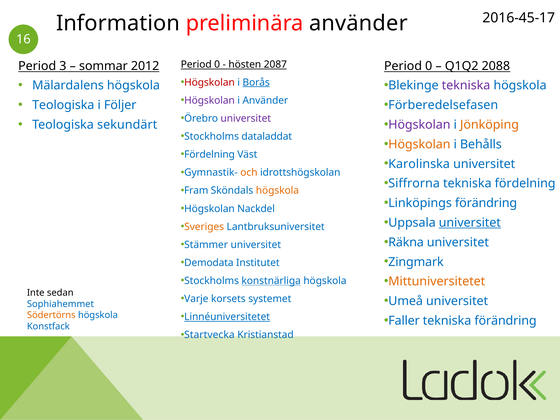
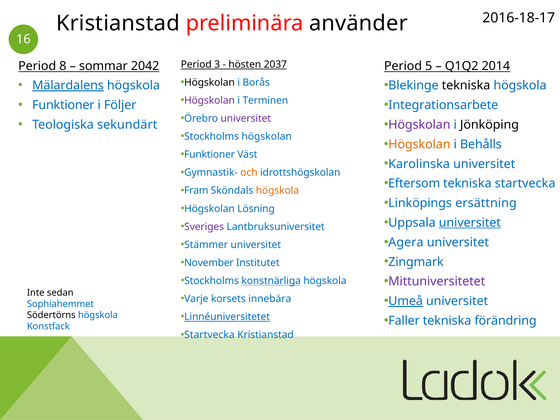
2016-45-17: 2016-45-17 -> 2016-18-17 (519, 18)
Information: Information -> Kristianstad (118, 23)
0: 0 -> 3 (217, 64)
2087: 2087 -> 2037 (275, 64)
3: 3 -> 8 (63, 66)
2012: 2012 -> 2042 (145, 66)
0: 0 -> 5 (429, 66)
2088: 2088 -> 2014 (496, 66)
Högskolan colour: red -> black (209, 82)
Borås underline: present -> none (256, 82)
Mälardalens underline: none -> present (68, 85)
tekniska colour: purple -> black (466, 86)
i Använder: Använder -> Terminen (265, 100)
Teologiska: Teologiska -> Funktioner (63, 105)
Förberedelsefasen: Förberedelsefasen -> Integrationsarbete (443, 105)
Jönköping colour: orange -> black (489, 125)
Stockholms dataladdat: dataladdat -> högskolan (267, 137)
Fördelning: Fördelning -> Funktioner (210, 155)
Siffrorna: Siffrorna -> Eftersom (414, 184)
tekniska fördelning: fördelning -> startvecka (525, 184)
Linköpings förändring: förändring -> ersättning (486, 203)
Nackdel: Nackdel -> Lösning (256, 209)
Sveriges colour: orange -> purple (204, 227)
Räkna: Räkna -> Agera (406, 242)
Demodata: Demodata -> November (209, 263)
Mittuniversitetet colour: orange -> purple (437, 282)
systemet: systemet -> innebära (270, 299)
Umeå underline: none -> present (406, 301)
Södertörns colour: orange -> black (51, 315)
